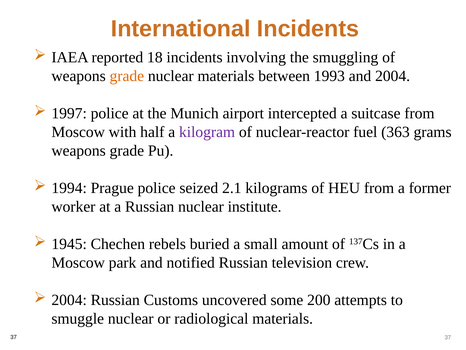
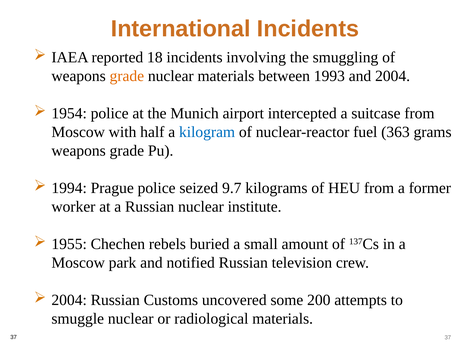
1997: 1997 -> 1954 (69, 113)
kilogram colour: purple -> blue (207, 132)
2.1: 2.1 -> 9.7 (232, 188)
1945: 1945 -> 1955 (69, 244)
